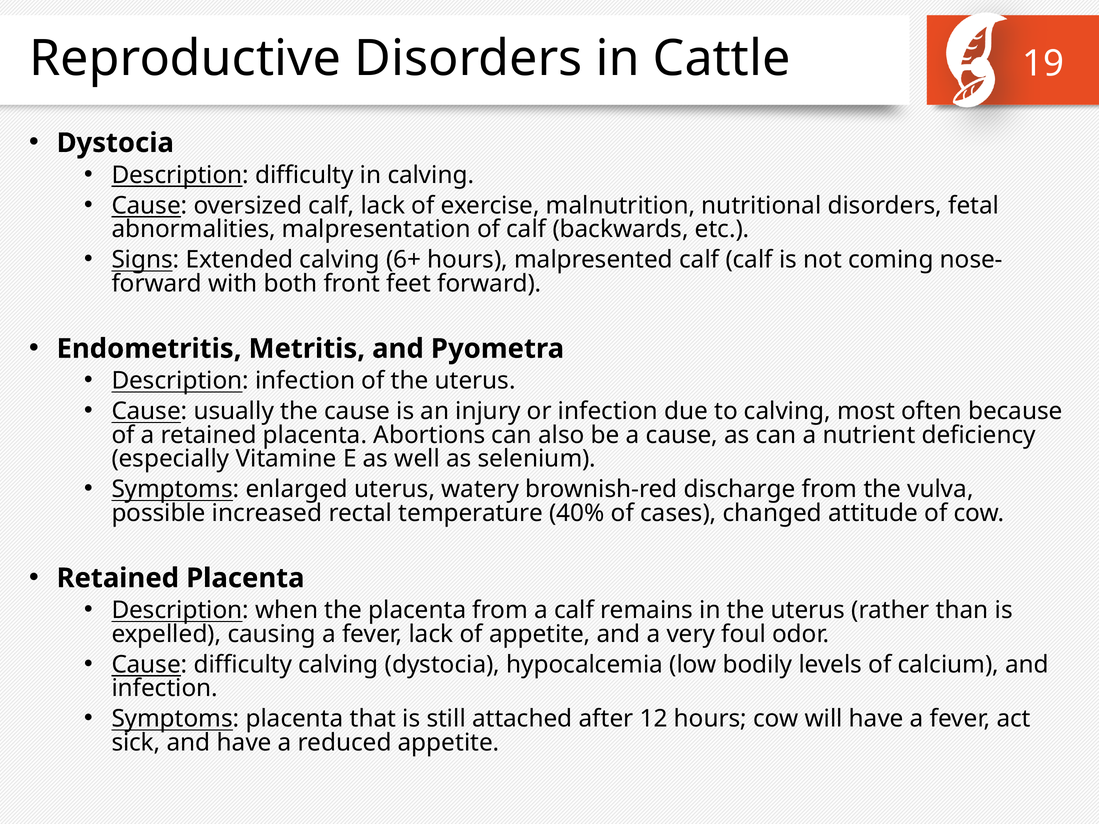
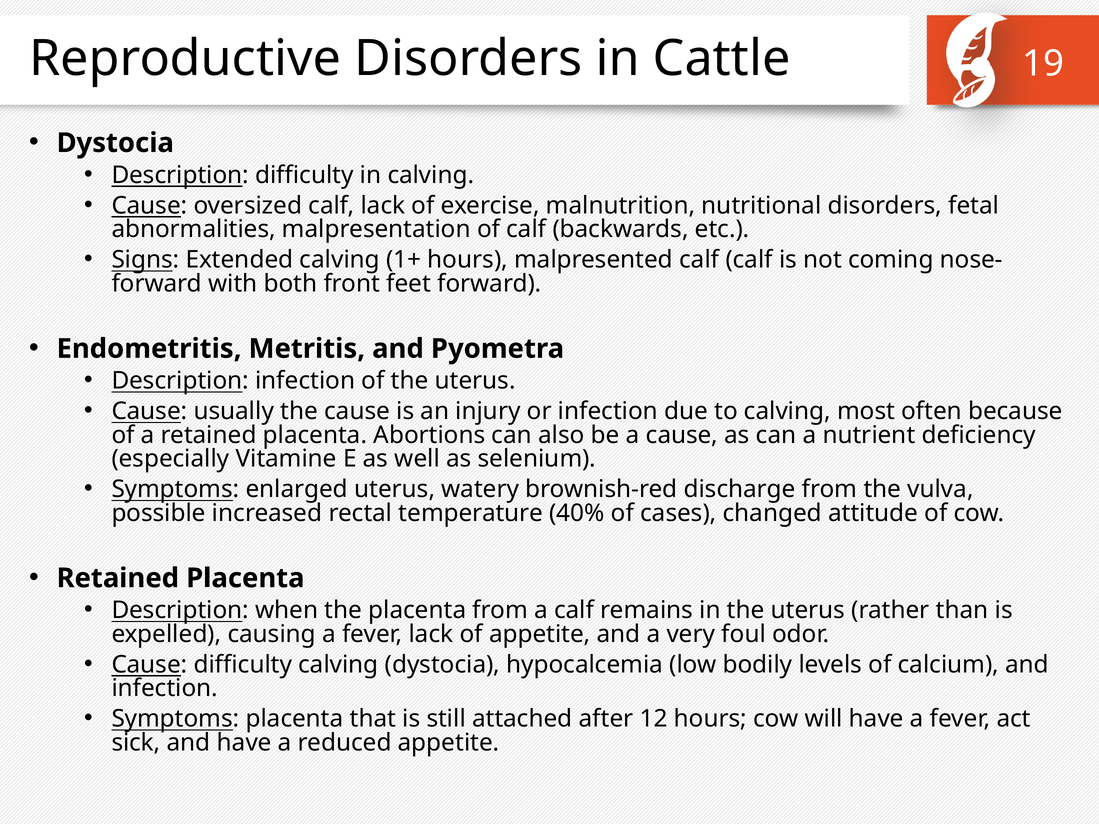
6+: 6+ -> 1+ (404, 260)
